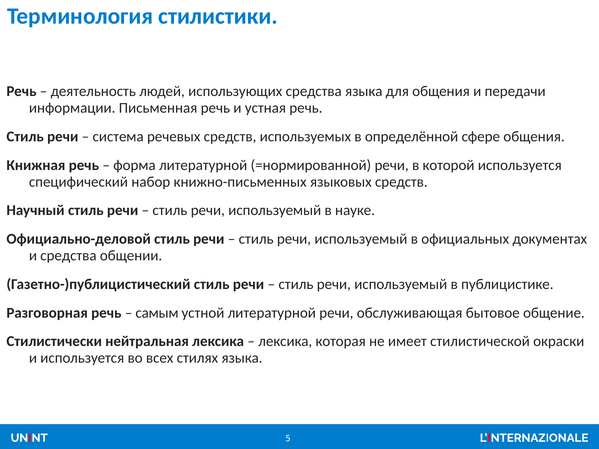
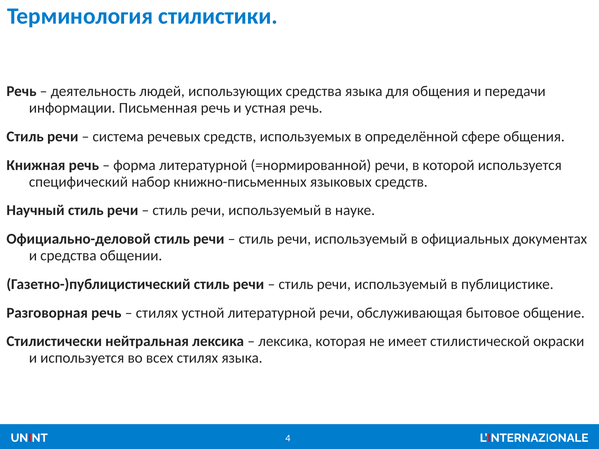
самым: самым -> стилях (157, 313)
5: 5 -> 4 (288, 439)
